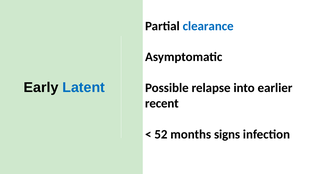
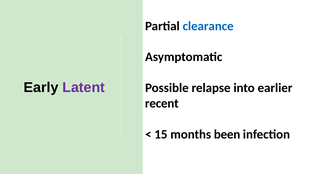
Latent colour: blue -> purple (84, 88)
52: 52 -> 15 (161, 135)
signs: signs -> been (227, 135)
